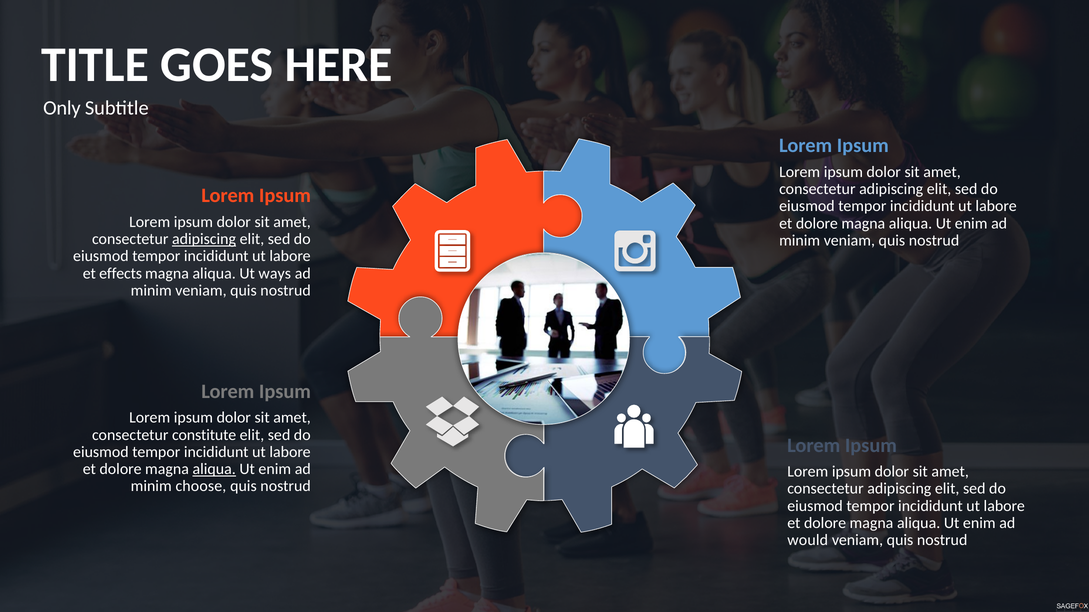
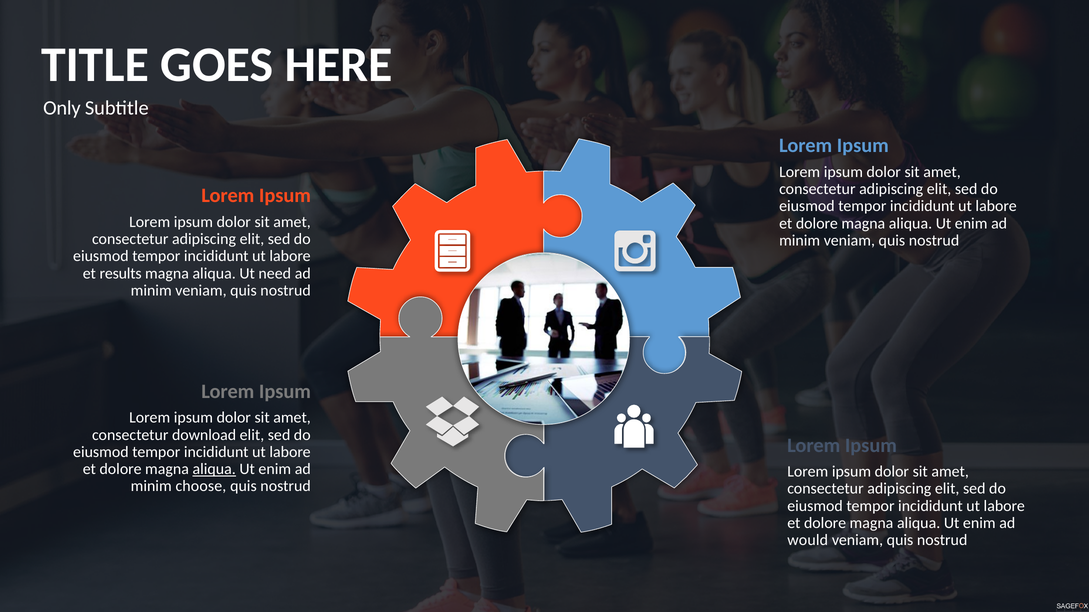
adipiscing underline: present -> none (204, 239)
effects: effects -> results (121, 274)
ways: ways -> need (275, 274)
constitute: constitute -> download (204, 435)
